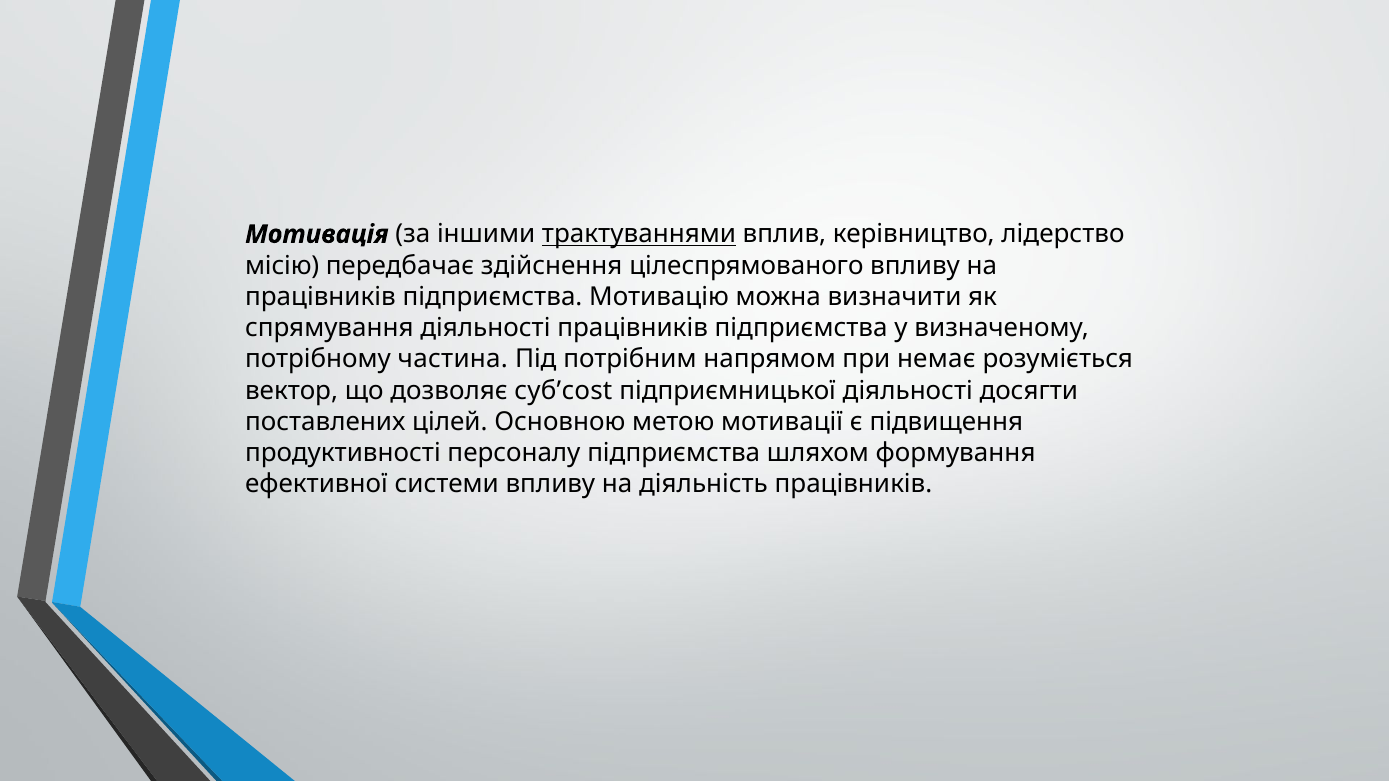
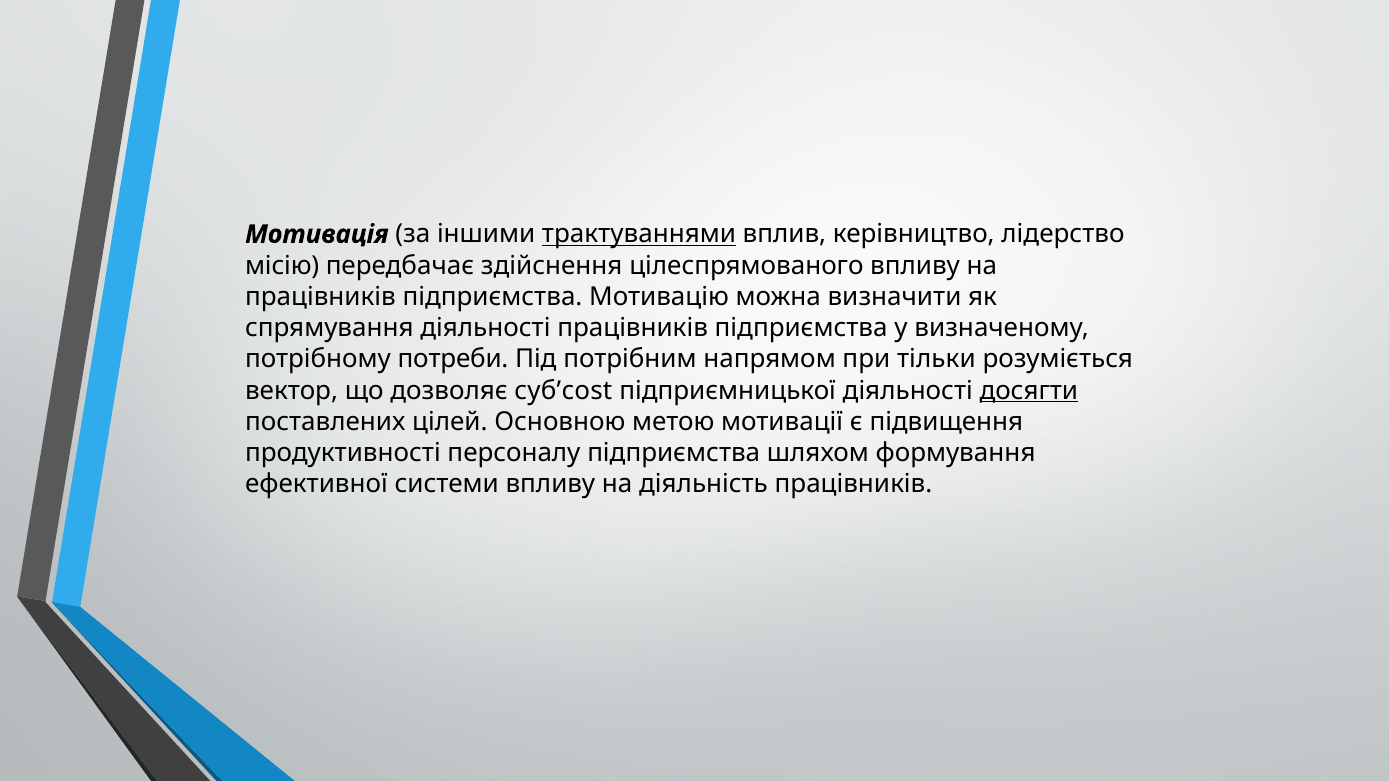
частина: частина -> потреби (453, 359)
немає: немає -> тільки (936, 359)
досягти underline: none -> present (1029, 391)
